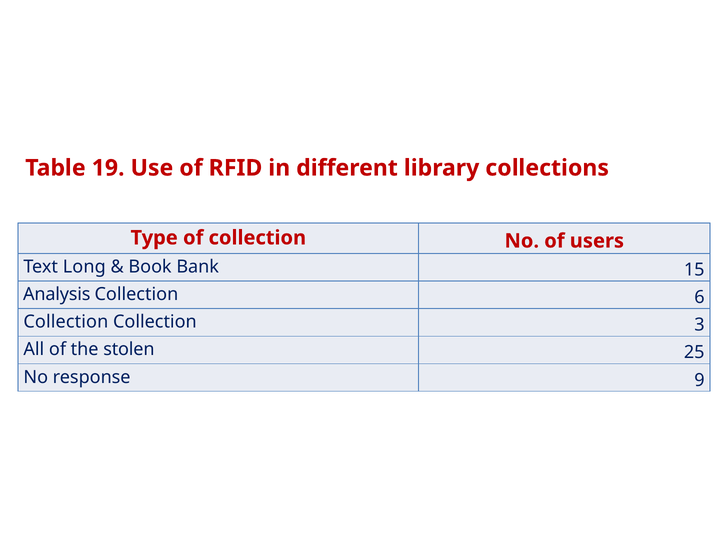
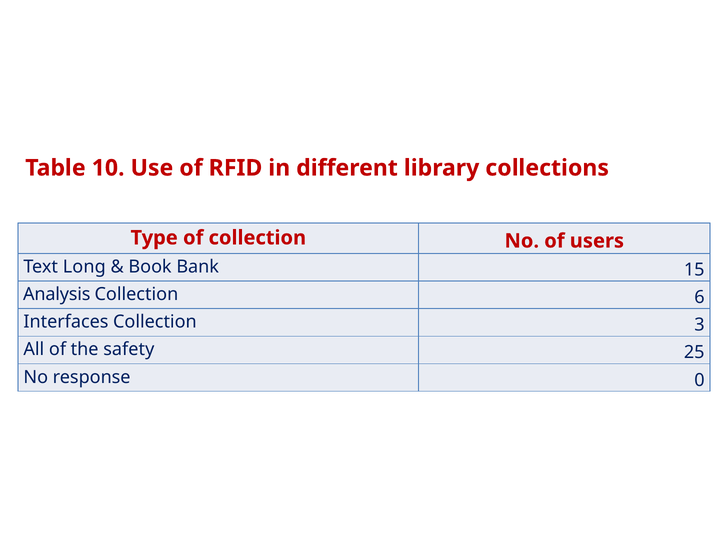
19: 19 -> 10 (108, 168)
Collection: Collection -> Interfaces (66, 322)
stolen: stolen -> safety (129, 349)
9: 9 -> 0 (700, 380)
